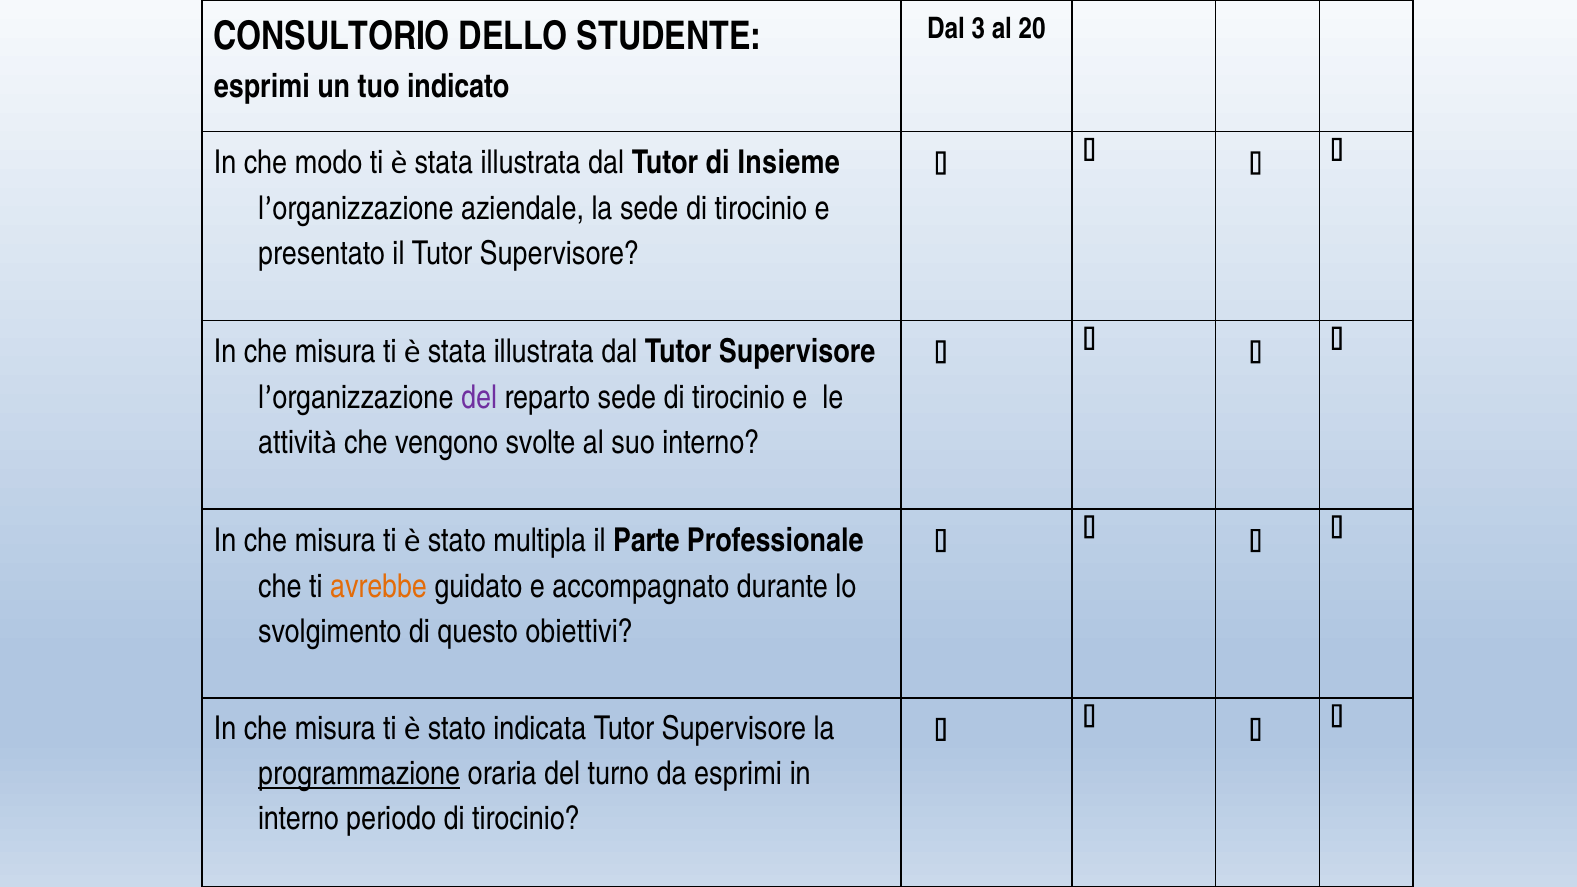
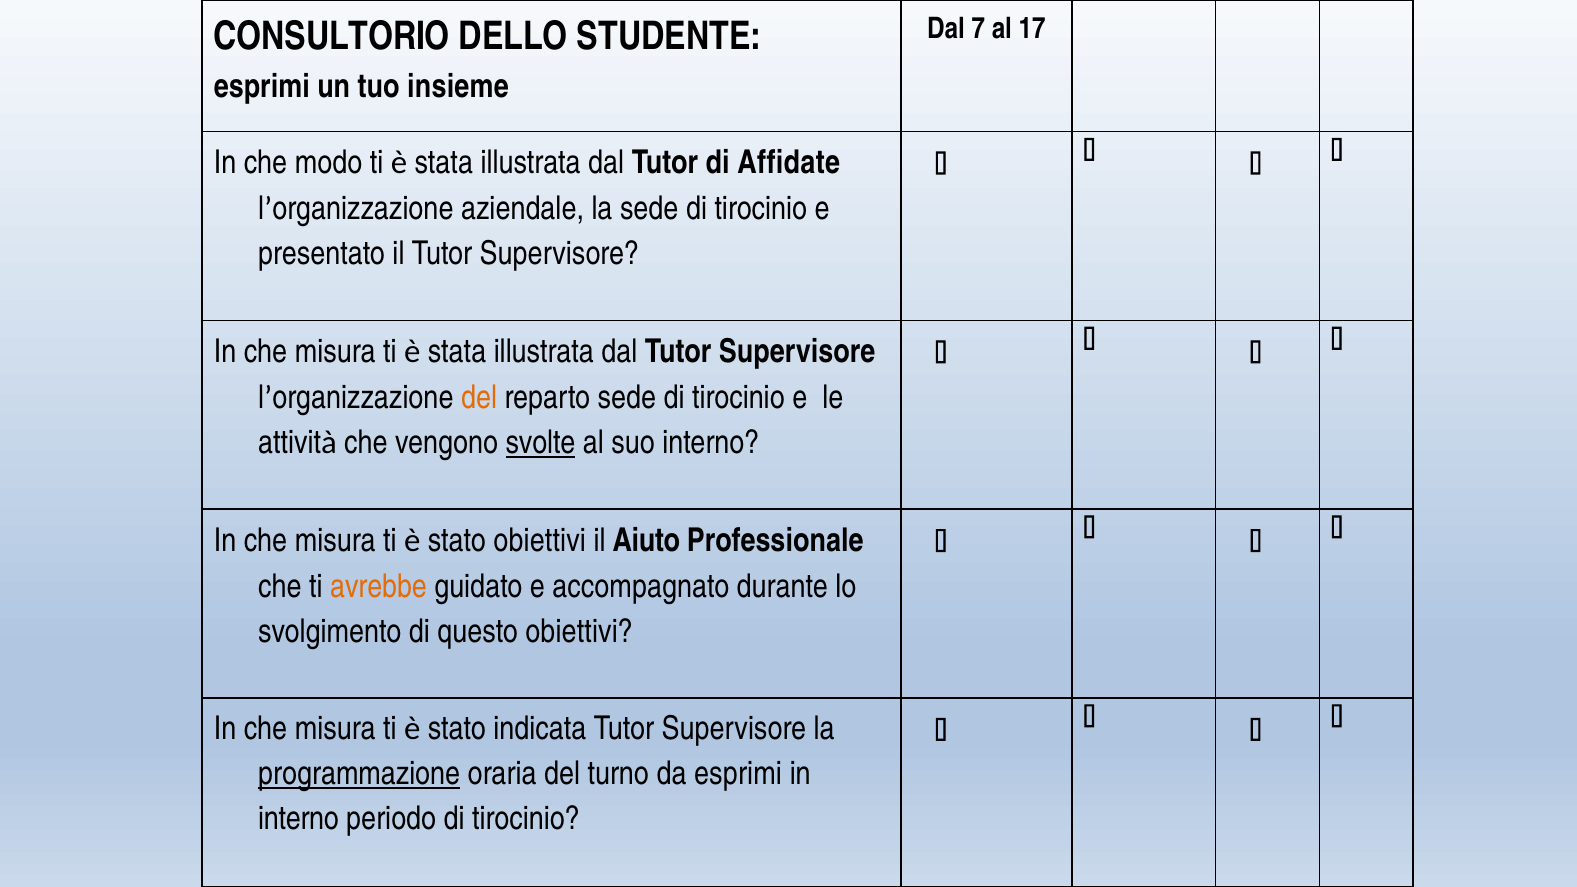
3: 3 -> 7 (978, 29)
20: 20 -> 17 (1032, 29)
indicato: indicato -> insieme (458, 87)
Insieme: Insieme -> Affidate (789, 163)
del colour: purple -> orange (479, 398)
svolte underline: none -> present (541, 443)
stato multipla: multipla -> obiettivi (540, 541)
Parte: Parte -> Aiuto (646, 541)
